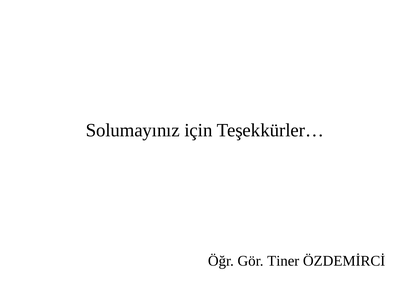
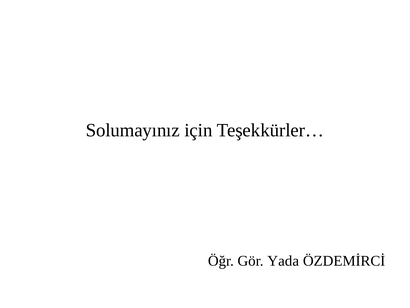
Tiner: Tiner -> Yada (283, 261)
